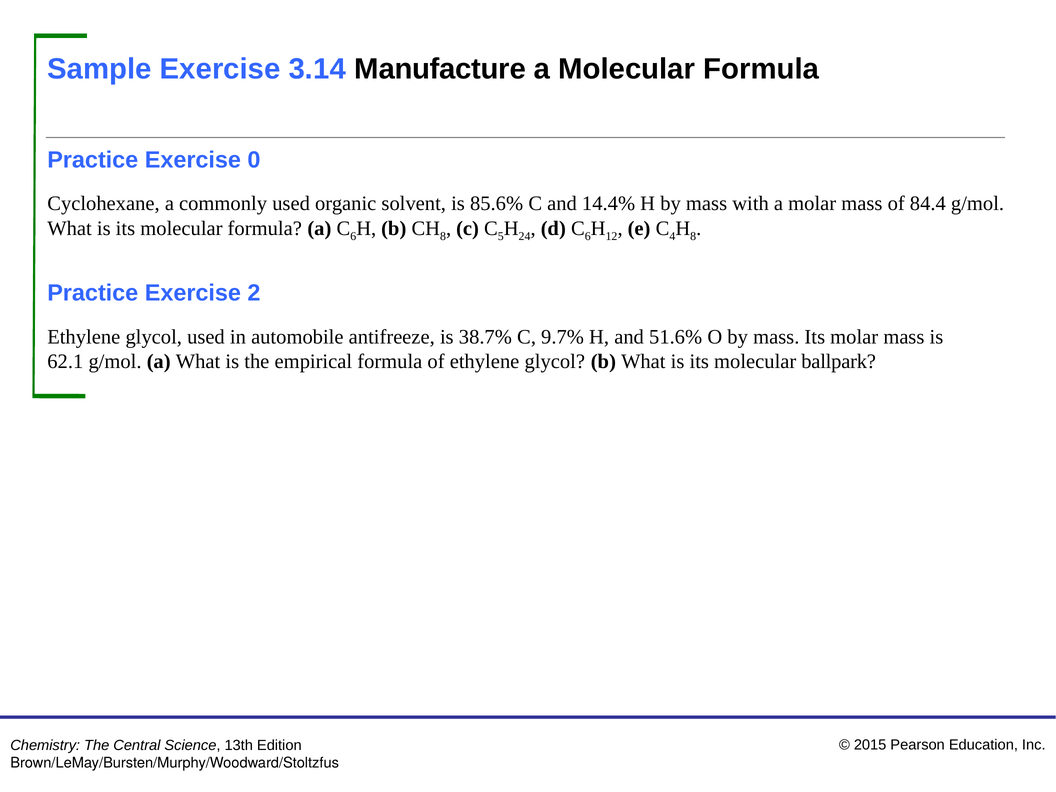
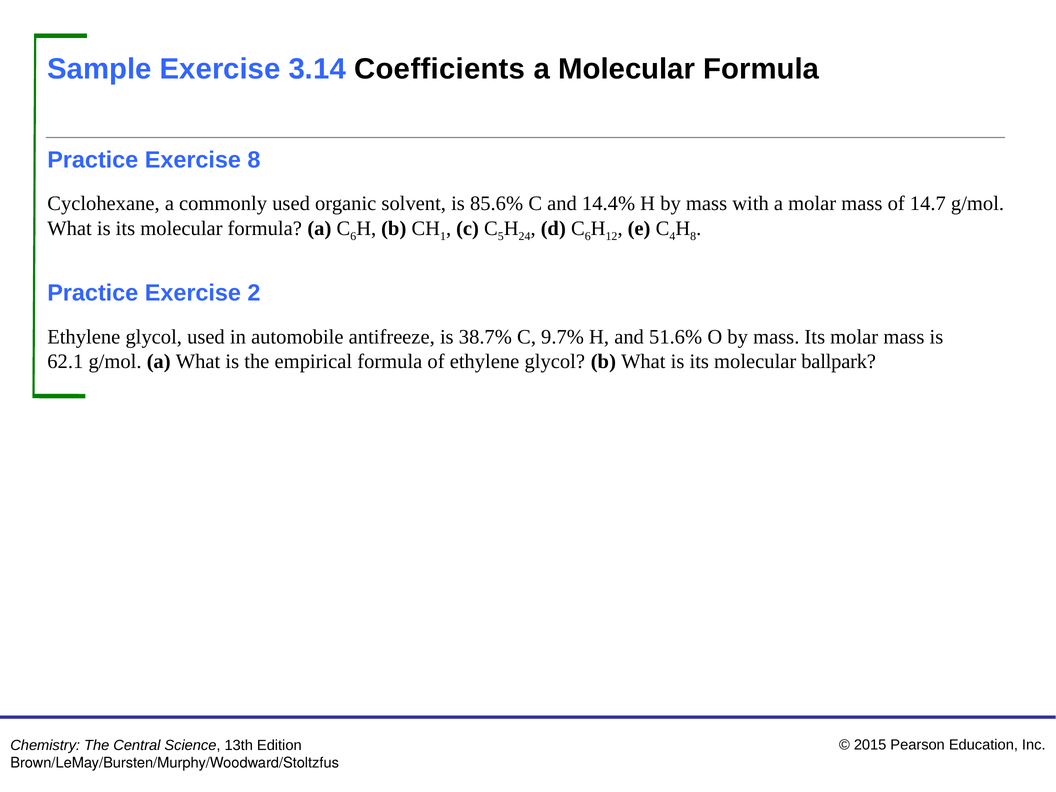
Manufacture: Manufacture -> Coefficients (440, 69)
Exercise 0: 0 -> 8 (254, 160)
84.4: 84.4 -> 14.7 (928, 204)
8: 8 -> 1 (443, 236)
